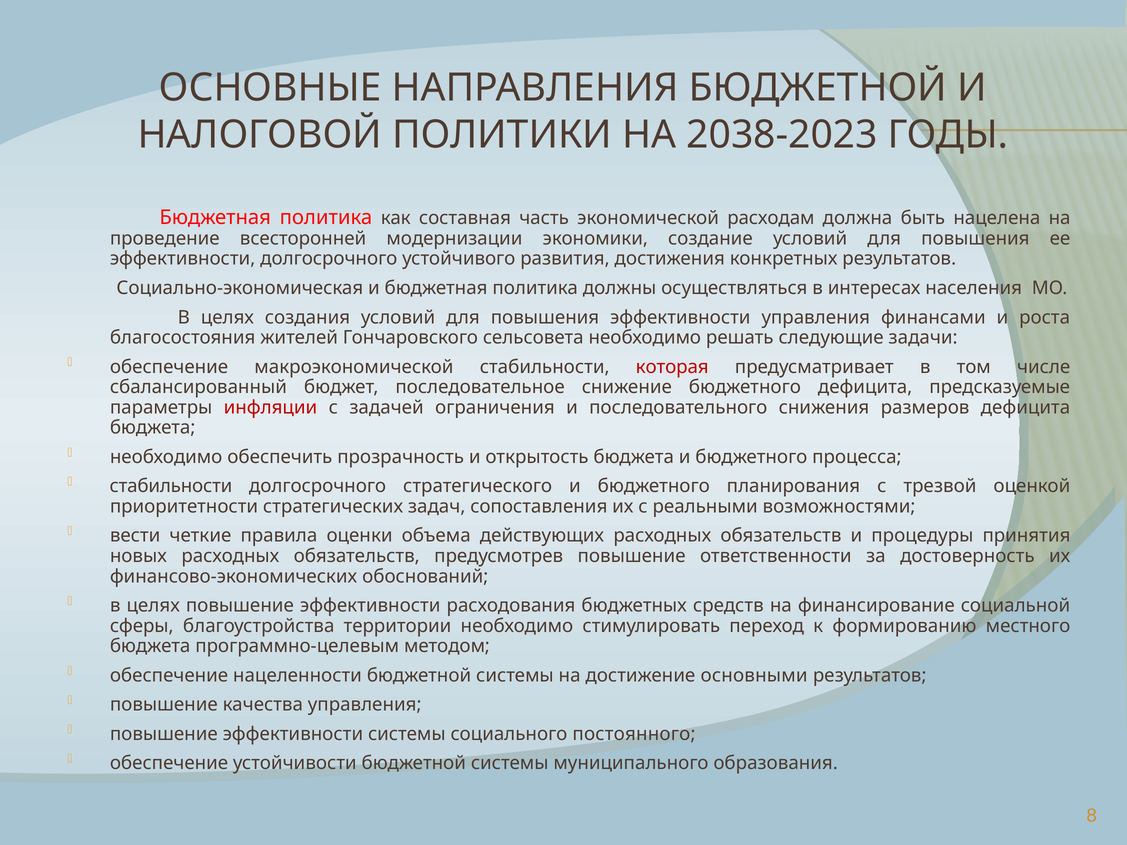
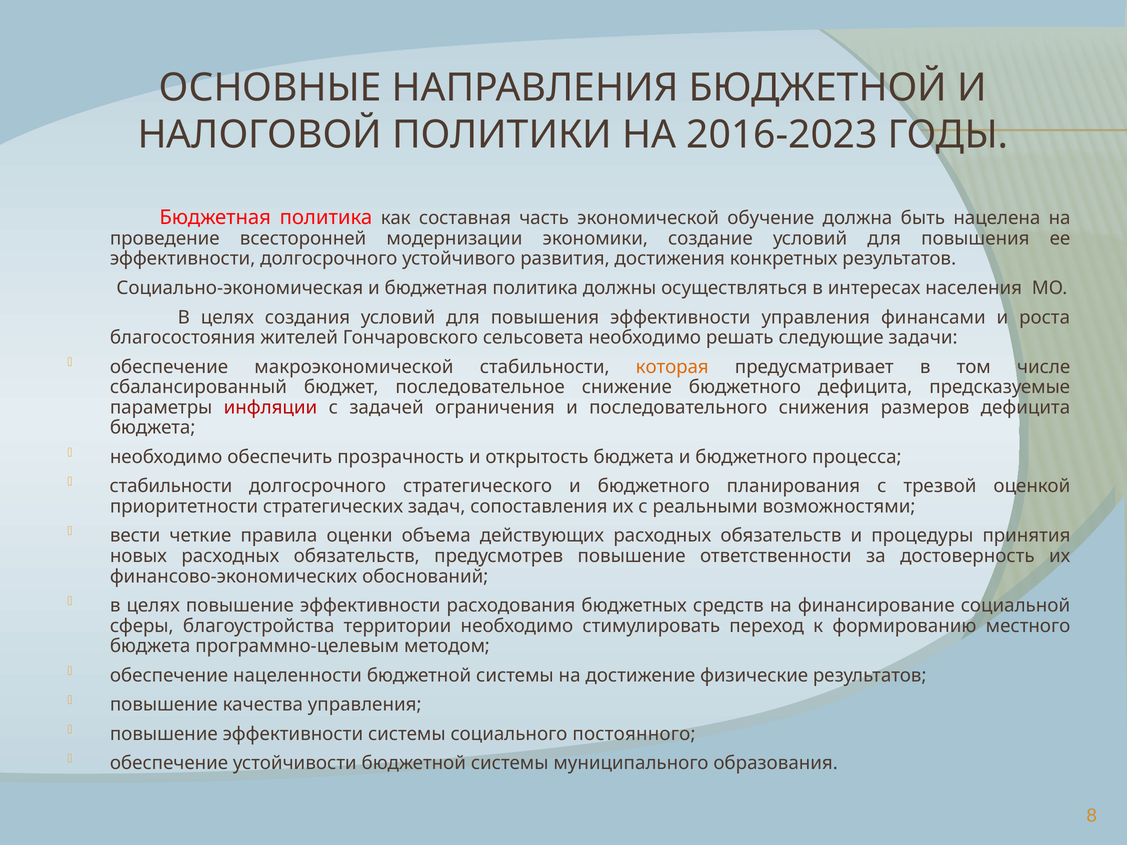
2038-2023: 2038-2023 -> 2016-2023 (782, 135)
расходам: расходам -> обучение (771, 218)
которая colour: red -> orange (672, 367)
основными: основными -> физические (754, 676)
